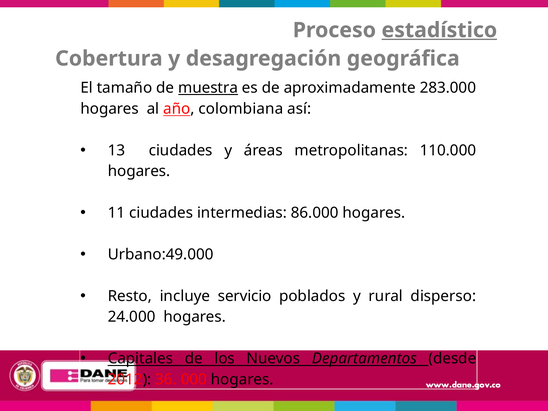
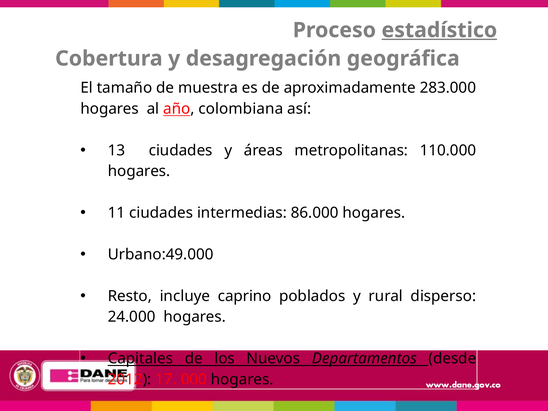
muestra underline: present -> none (208, 88)
servicio: servicio -> caprino (245, 296)
36: 36 -> 17 (166, 379)
